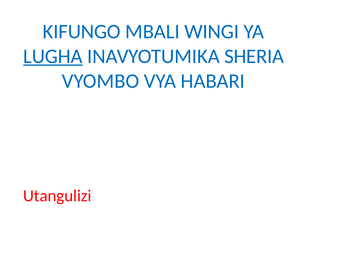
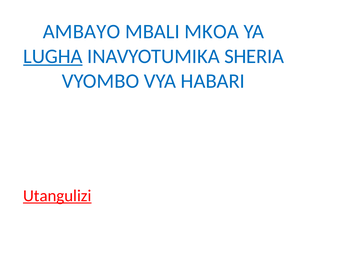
KIFUNGO: KIFUNGO -> AMBAYO (82, 32)
WINGI: WINGI -> MKOA (212, 32)
Utangulizi underline: none -> present (57, 196)
